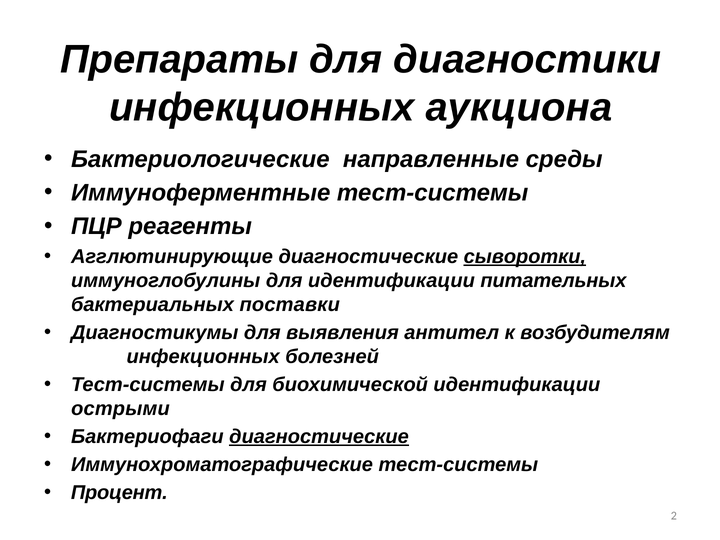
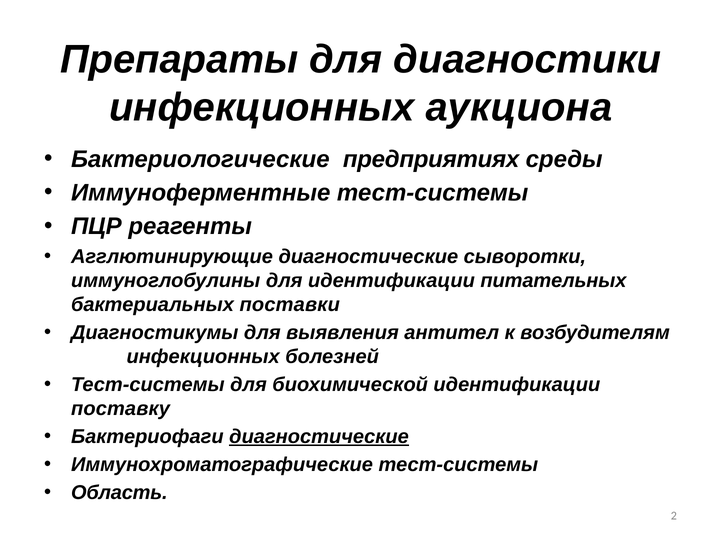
направленные: направленные -> предприятиях (431, 159)
сыворотки underline: present -> none (525, 257)
острыми: острыми -> поставку (120, 409)
Процент: Процент -> Область (119, 493)
